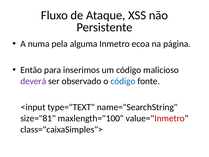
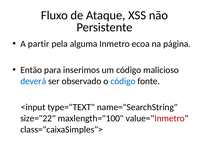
numa: numa -> partir (39, 44)
deverá colour: purple -> blue (33, 81)
size="81: size="81 -> size="22 (38, 118)
